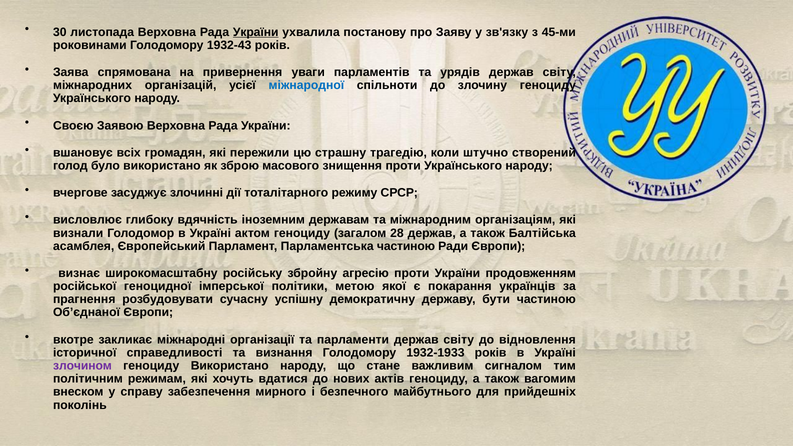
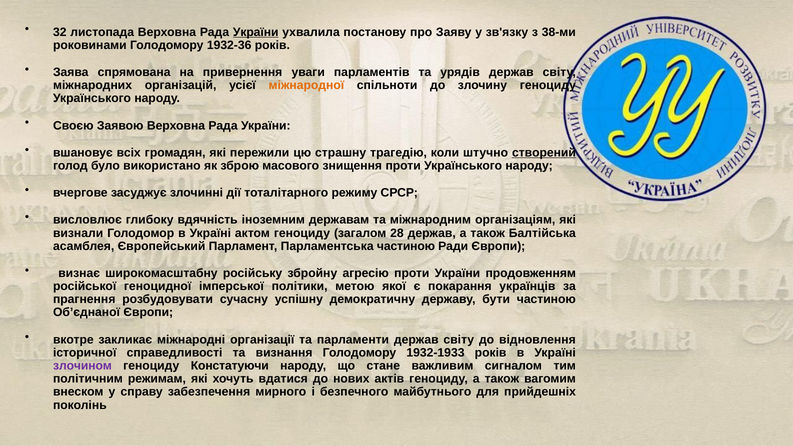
30: 30 -> 32 (60, 32)
45-ми: 45-ми -> 38-ми (559, 32)
1932-43: 1932-43 -> 1932-36 (229, 45)
міжнародної colour: blue -> orange (306, 85)
створений underline: none -> present (544, 153)
геноциду Використано: Використано -> Констатуючи (230, 366)
